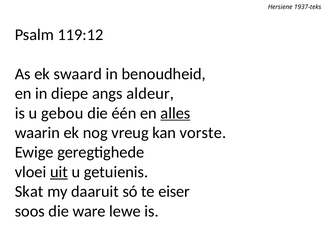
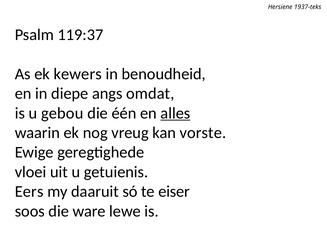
119:12: 119:12 -> 119:37 (81, 35)
swaard: swaard -> kewers (78, 74)
aldeur: aldeur -> omdat (150, 94)
uit underline: present -> none (59, 172)
Skat: Skat -> Eers (29, 192)
